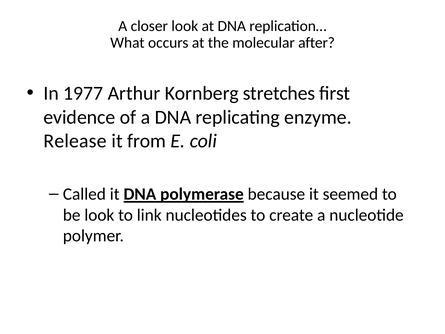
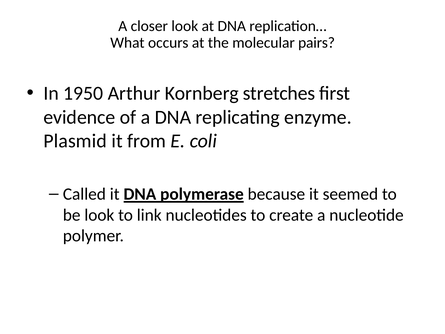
after: after -> pairs (317, 43)
1977: 1977 -> 1950 (83, 93)
Release: Release -> Plasmid (75, 141)
